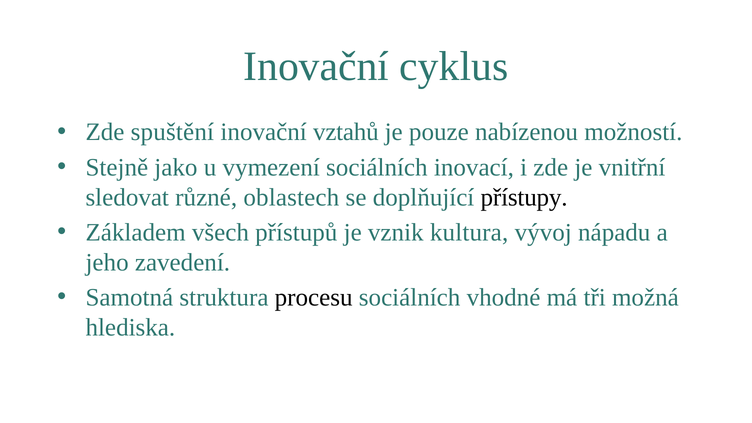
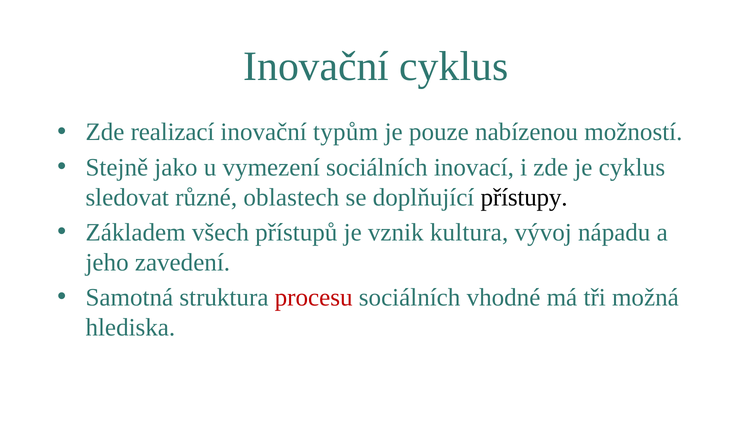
spuštění: spuštění -> realizací (173, 132)
vztahů: vztahů -> typům (346, 132)
je vnitřní: vnitřní -> cyklus (632, 167)
procesu colour: black -> red (314, 298)
